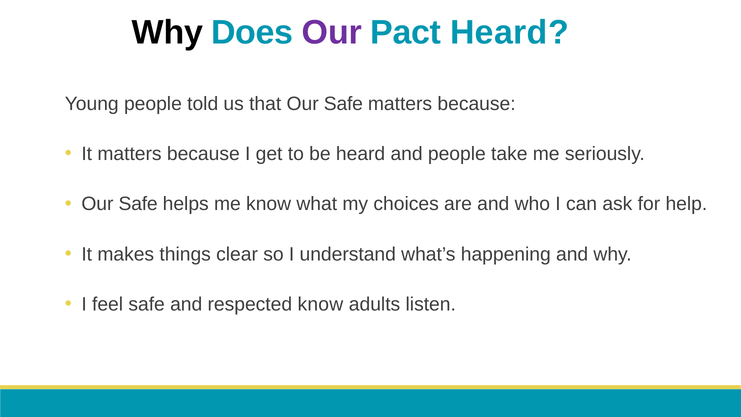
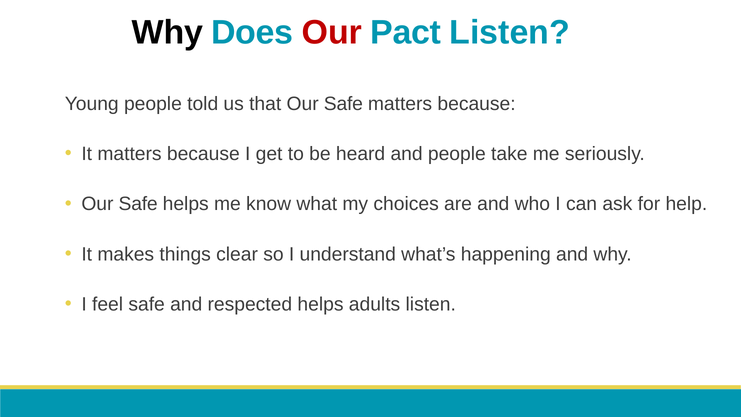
Our colour: purple -> red (332, 32)
Pact Heard: Heard -> Listen (510, 32)
respected know: know -> helps (321, 304)
